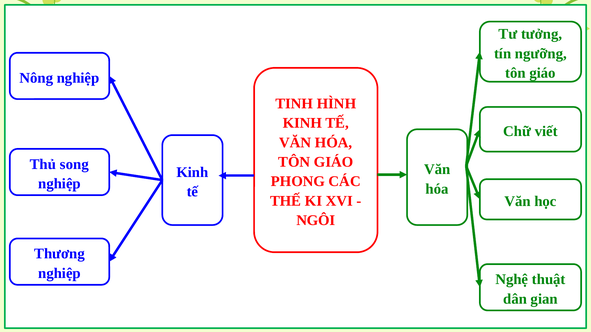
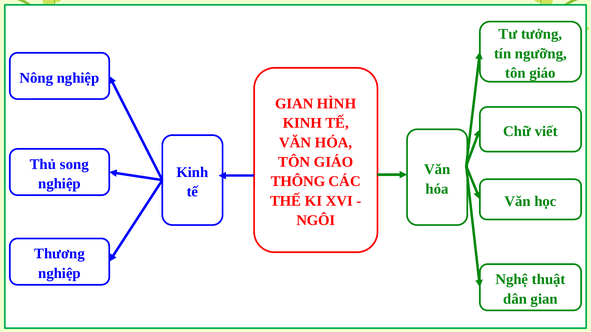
TINH: TINH -> GIAN (294, 104)
PHONG: PHONG -> THÔNG (298, 182)
